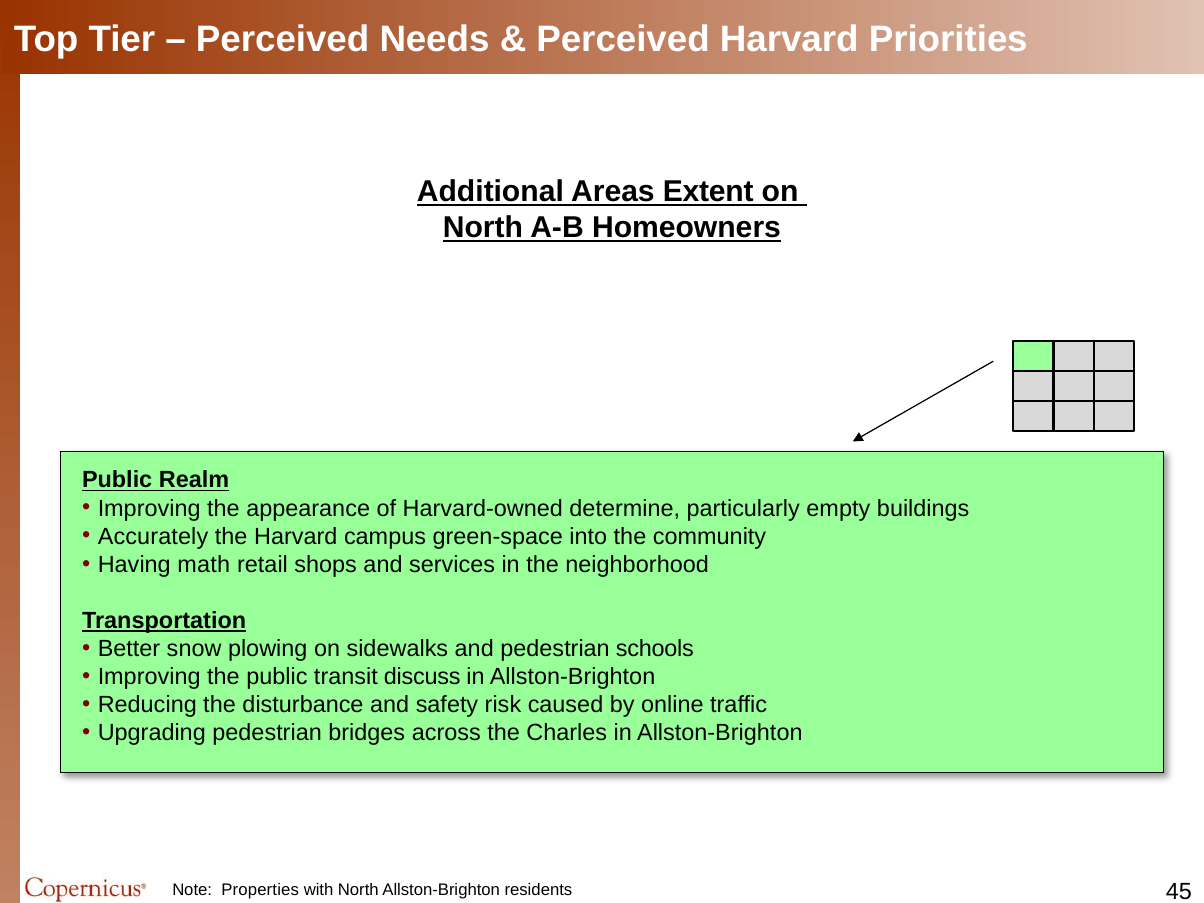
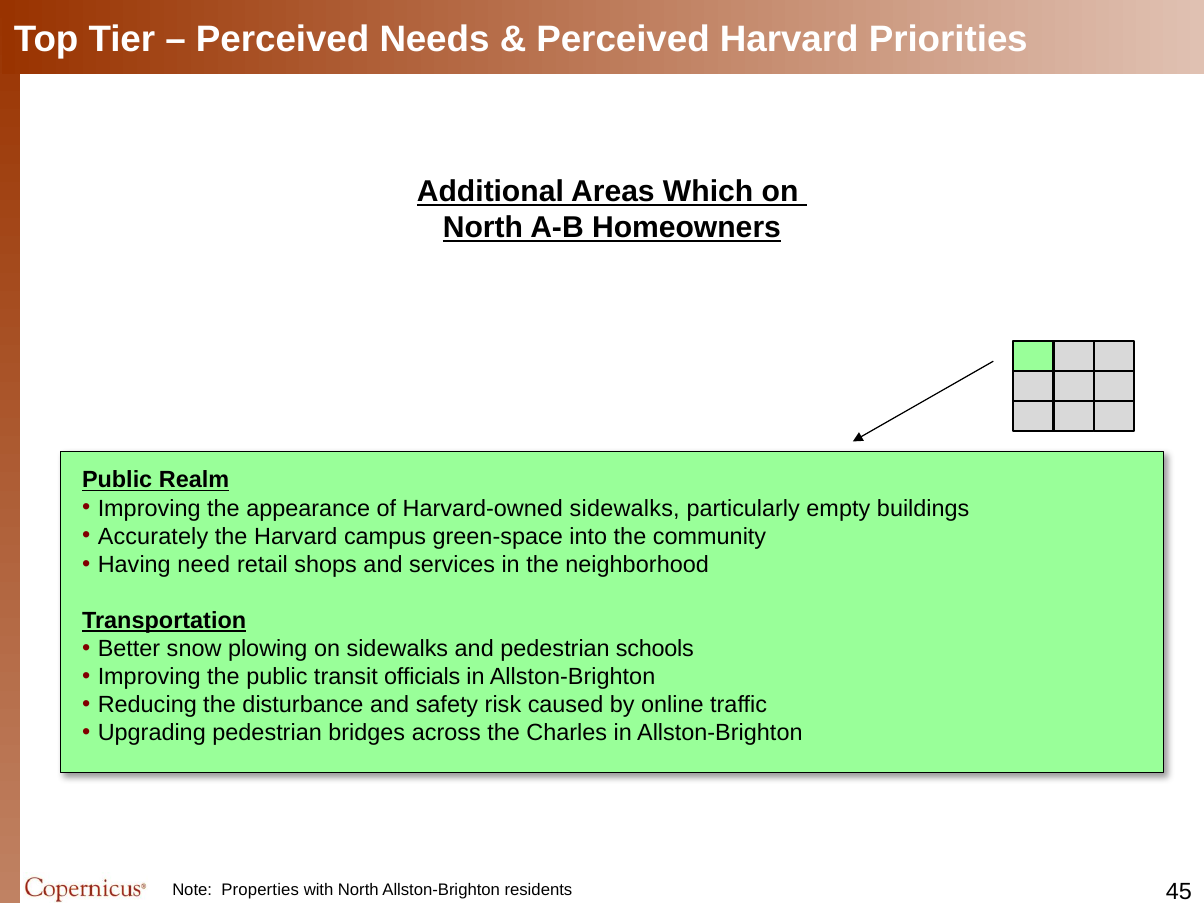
Extent: Extent -> Which (708, 192)
Harvard-owned determine: determine -> sidewalks (625, 508)
math: math -> need (204, 565)
discuss: discuss -> officials (422, 677)
